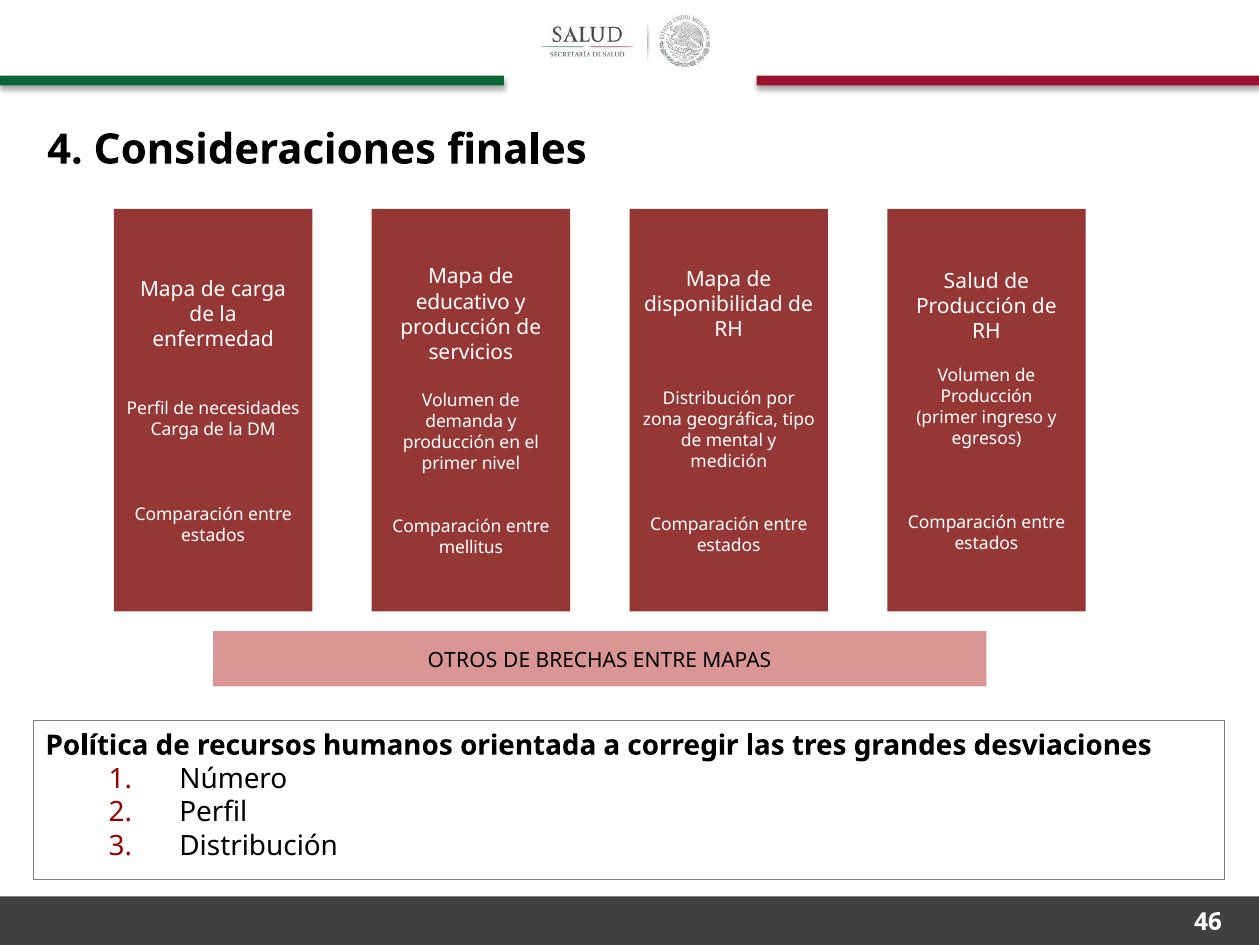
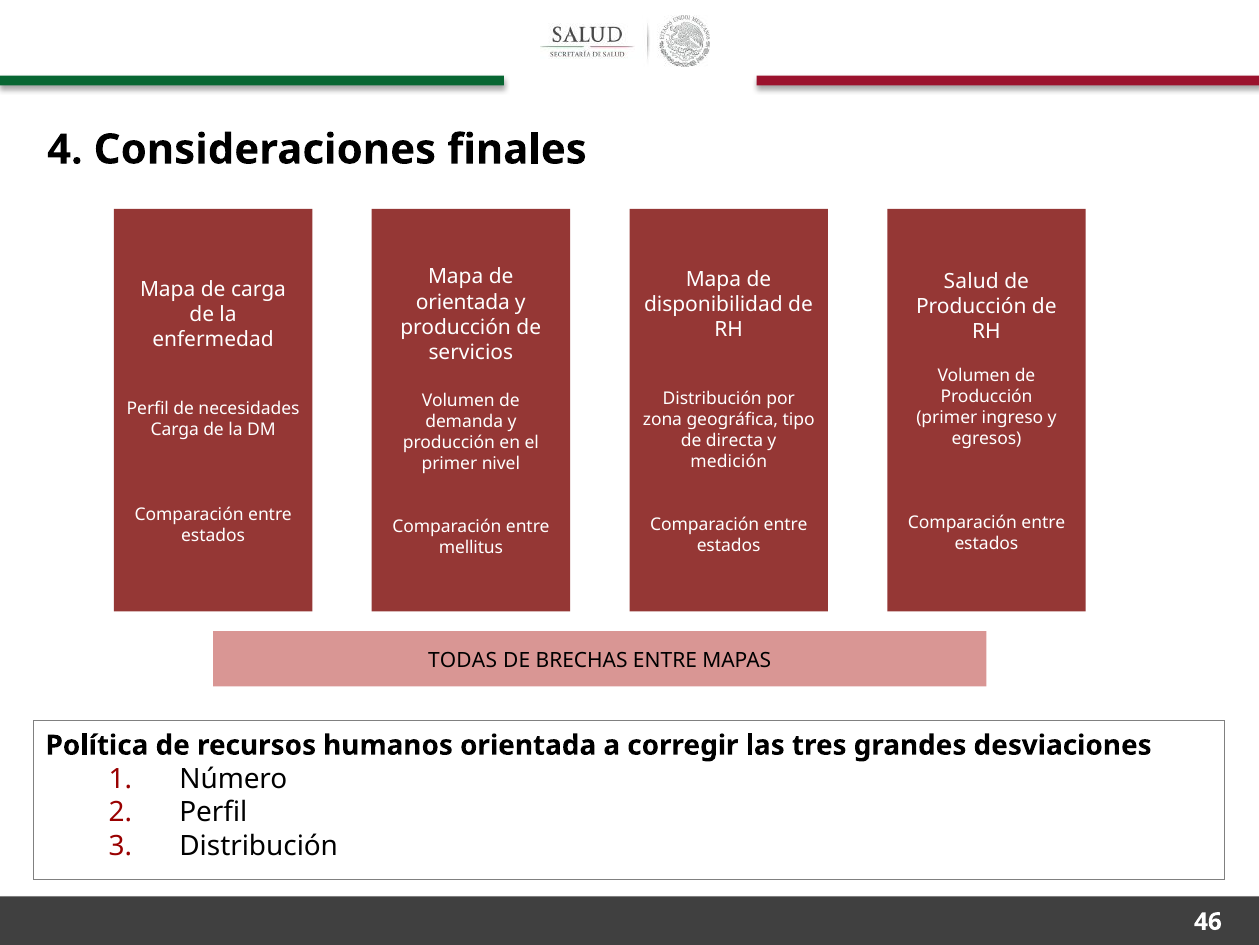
educativo: educativo -> orientada (463, 302)
mental: mental -> directa (734, 440)
OTROS: OTROS -> TODAS (463, 660)
